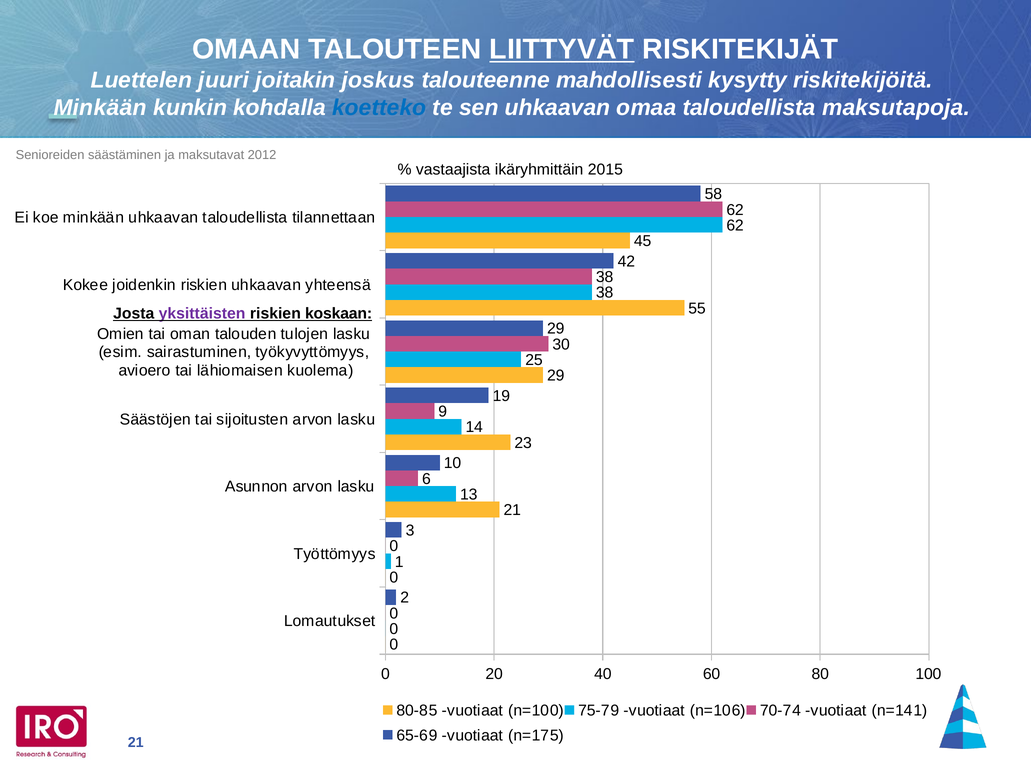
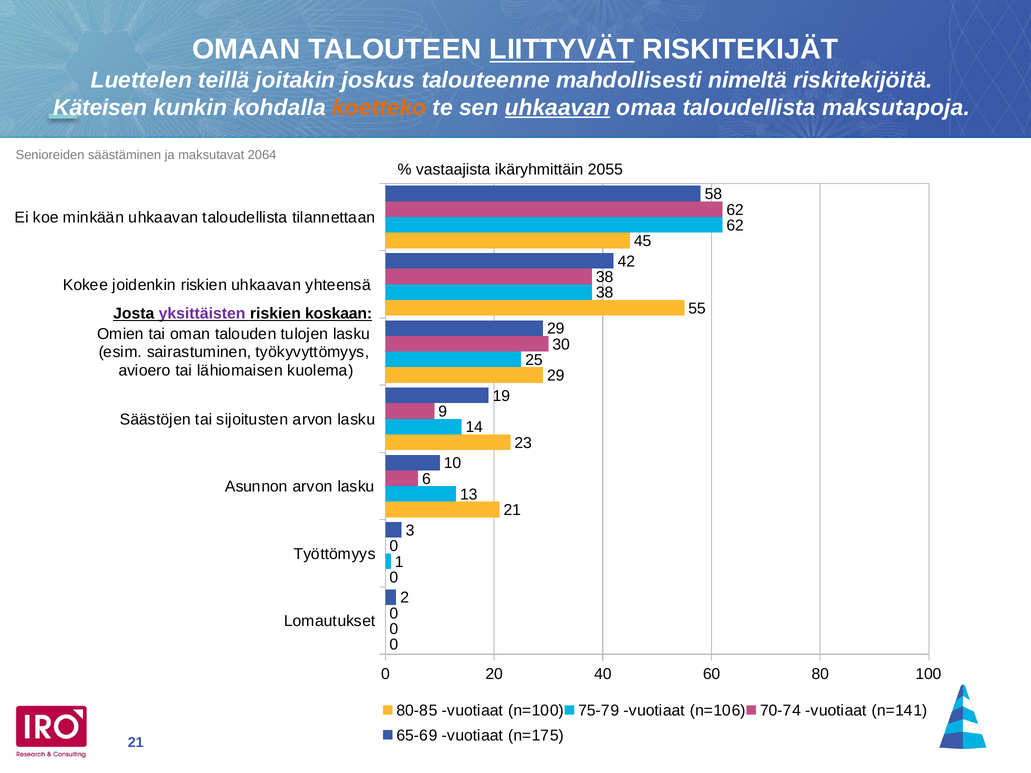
juuri: juuri -> teillä (224, 80)
kysytty: kysytty -> nimeltä (748, 80)
Minkään: Minkään -> Käteisen (100, 108)
koetteko colour: blue -> orange (379, 108)
uhkaavan underline: none -> present (558, 108)
2012: 2012 -> 2064 (262, 155)
2015: 2015 -> 2055 (605, 169)
